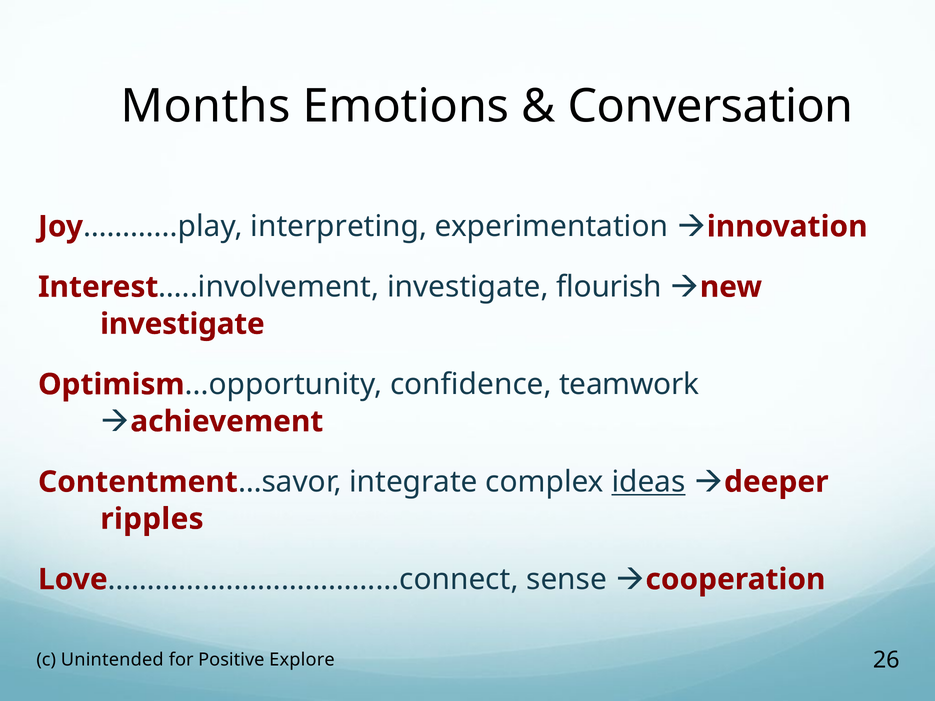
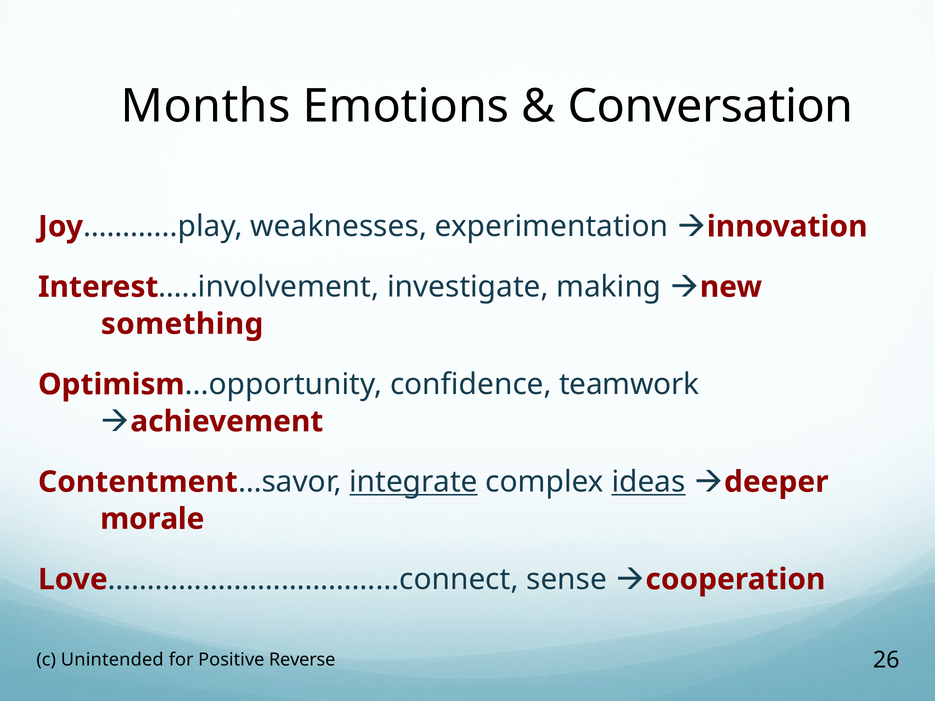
interpreting: interpreting -> weaknesses (339, 227)
flourish: flourish -> making (609, 287)
investigate: investigate -> something (182, 324)
integrate underline: none -> present (413, 482)
ripples: ripples -> morale (152, 519)
Explore: Explore -> Reverse (302, 660)
